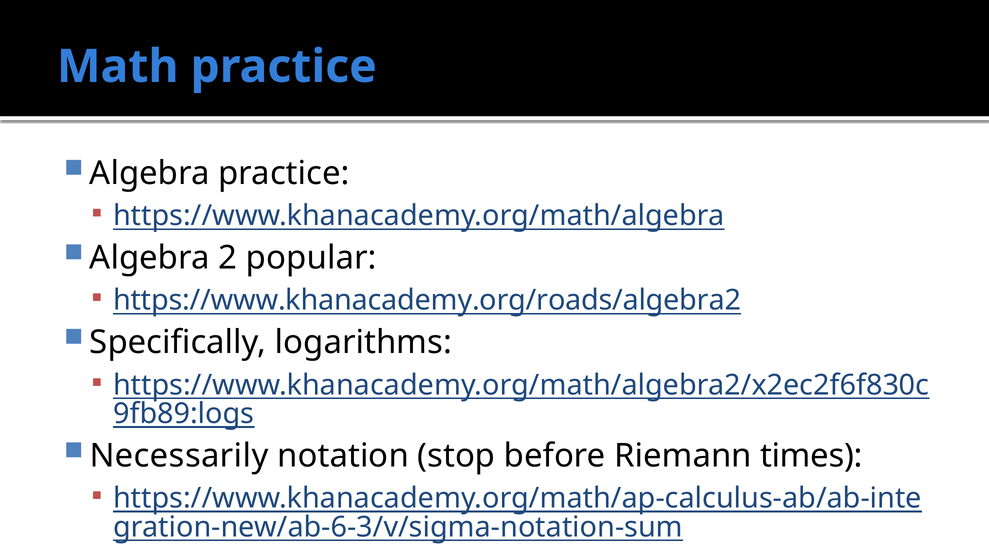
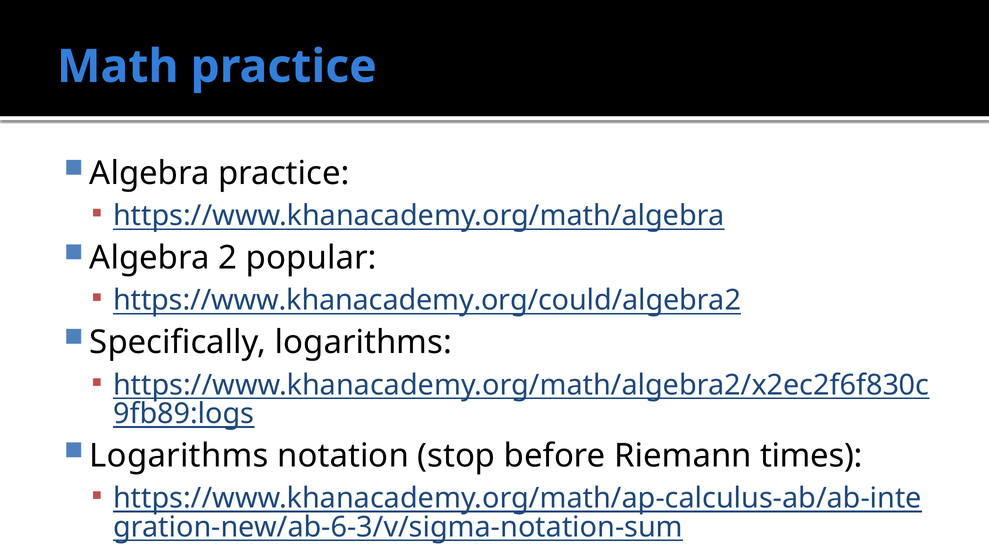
https://www.khanacademy.org/roads/algebra2: https://www.khanacademy.org/roads/algebra2 -> https://www.khanacademy.org/could/algebra2 (427, 301)
Necessarily: Necessarily -> Logarithms (179, 456)
